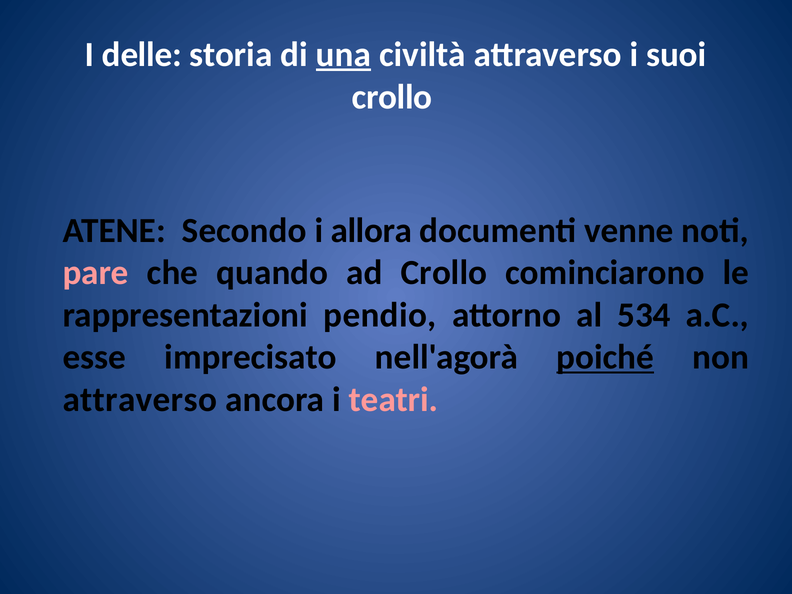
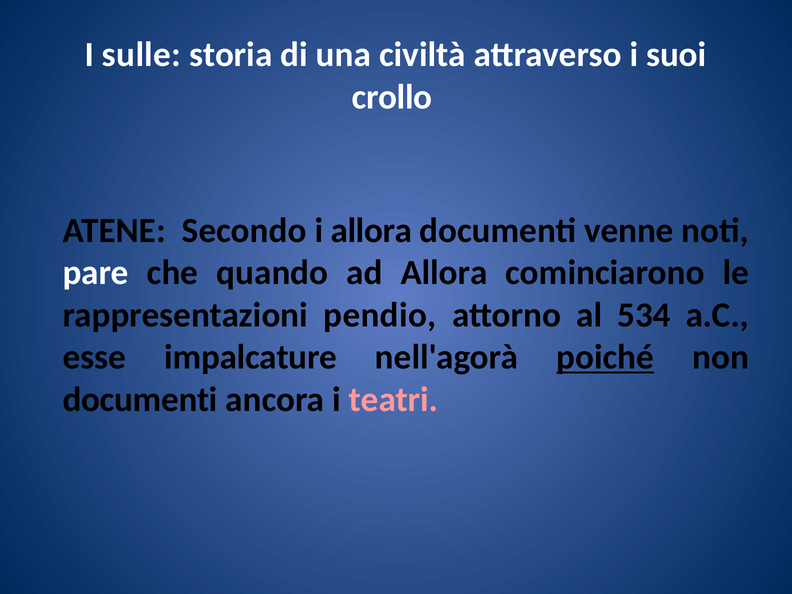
delle: delle -> sulle (142, 55)
una underline: present -> none (343, 55)
pare colour: pink -> white (96, 273)
ad Crollo: Crollo -> Allora (444, 273)
imprecisato: imprecisato -> impalcature (251, 357)
attraverso: attraverso -> documenti (140, 400)
